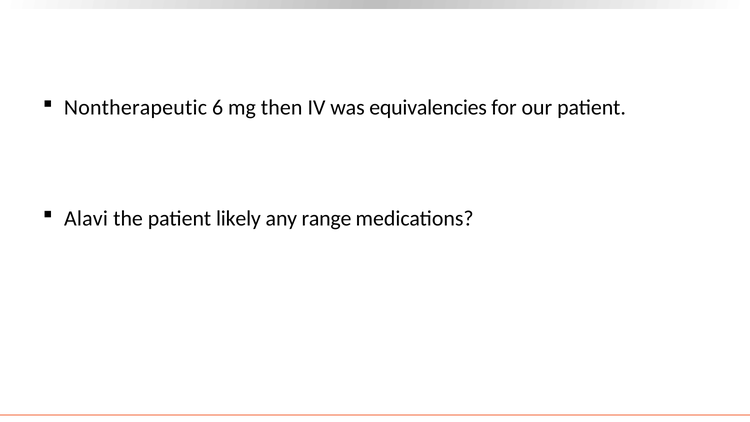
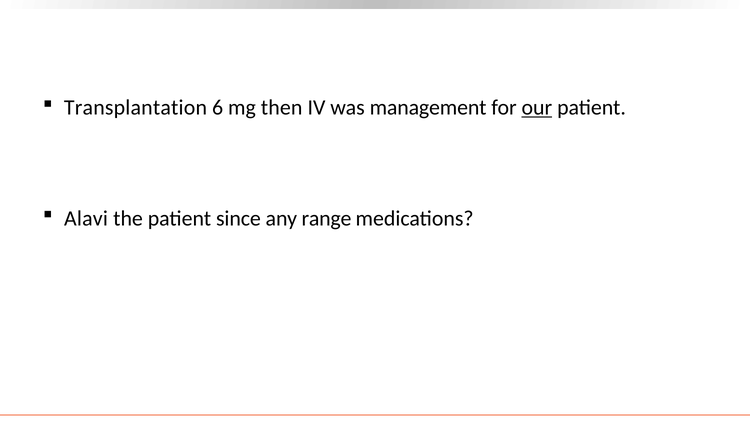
Nontherapeutic: Nontherapeutic -> Transplantation (135, 108)
equivalencies: equivalencies -> management (428, 108)
our underline: none -> present (537, 108)
likely: likely -> since (238, 218)
